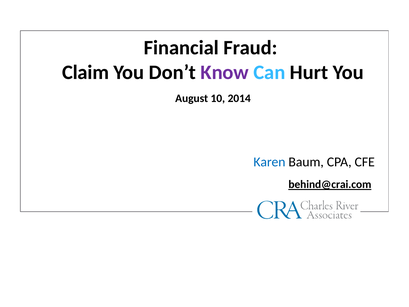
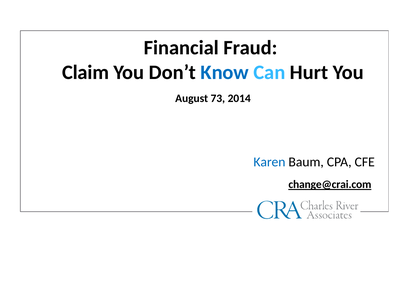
Know colour: purple -> blue (225, 72)
10: 10 -> 73 (218, 98)
behind@crai.com: behind@crai.com -> change@crai.com (330, 184)
